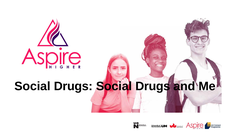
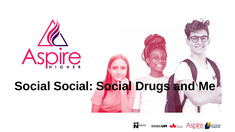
Drugs: Drugs -> Social (73, 86)
